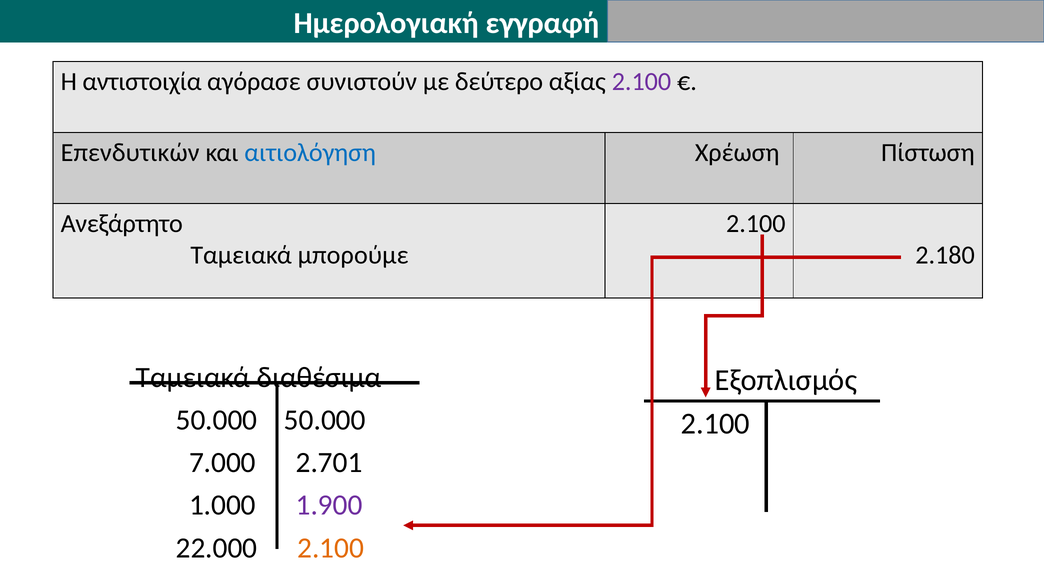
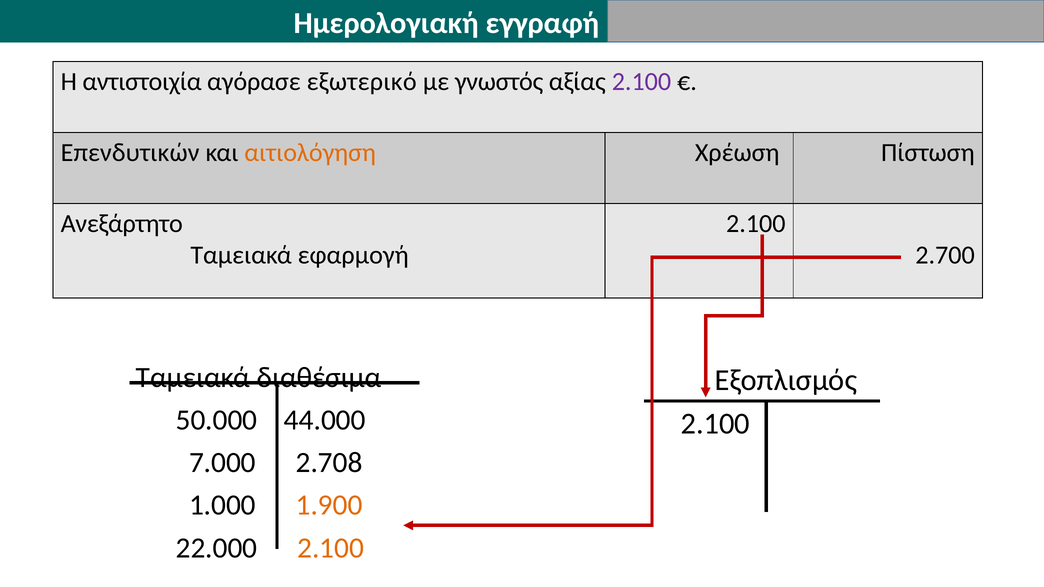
συνιστούν: συνιστούν -> εξωτερικό (362, 82)
δεύτερο: δεύτερο -> γνωστός (499, 82)
αιτιολόγηση colour: blue -> orange (310, 153)
μπορούμε: μπορούμε -> εφαρμογή (353, 255)
2.180: 2.180 -> 2.700 (945, 255)
50.000 50.000: 50.000 -> 44.000 (325, 420)
2.701: 2.701 -> 2.708 (329, 463)
1.900 colour: purple -> orange (329, 505)
